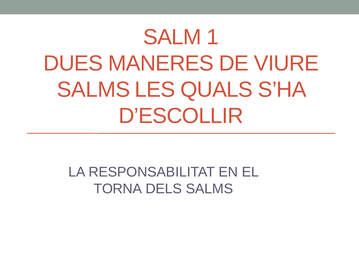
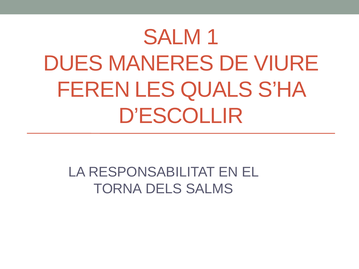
SALMS: SALMS -> FEREN (94, 90)
